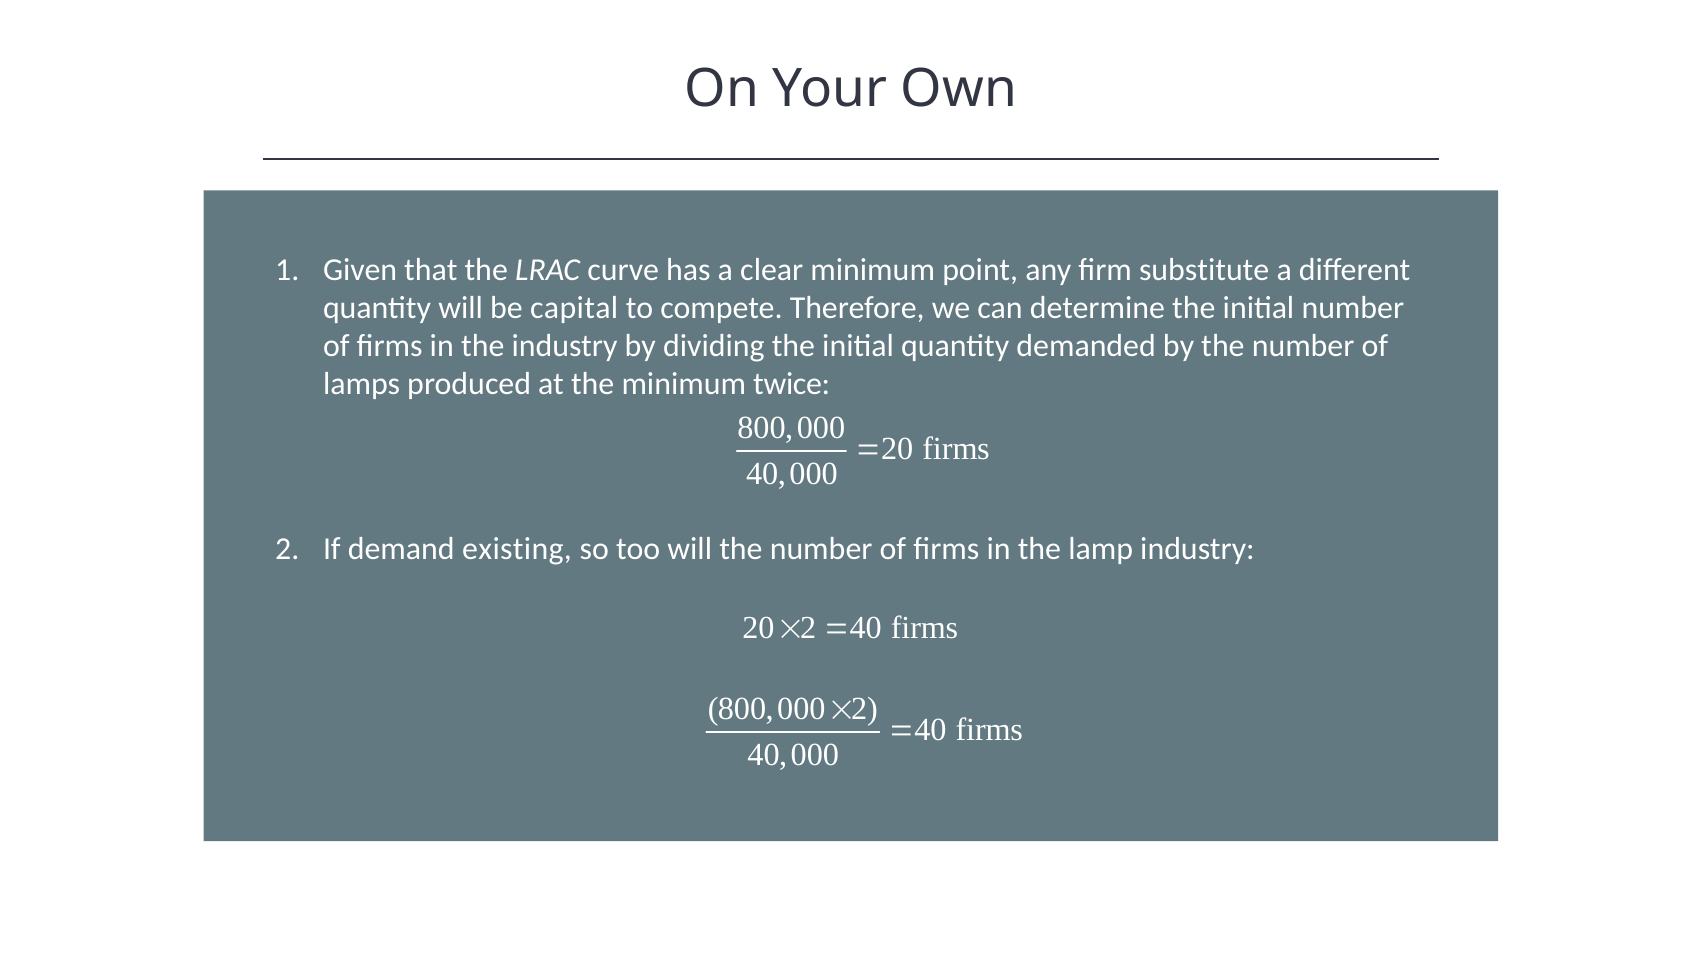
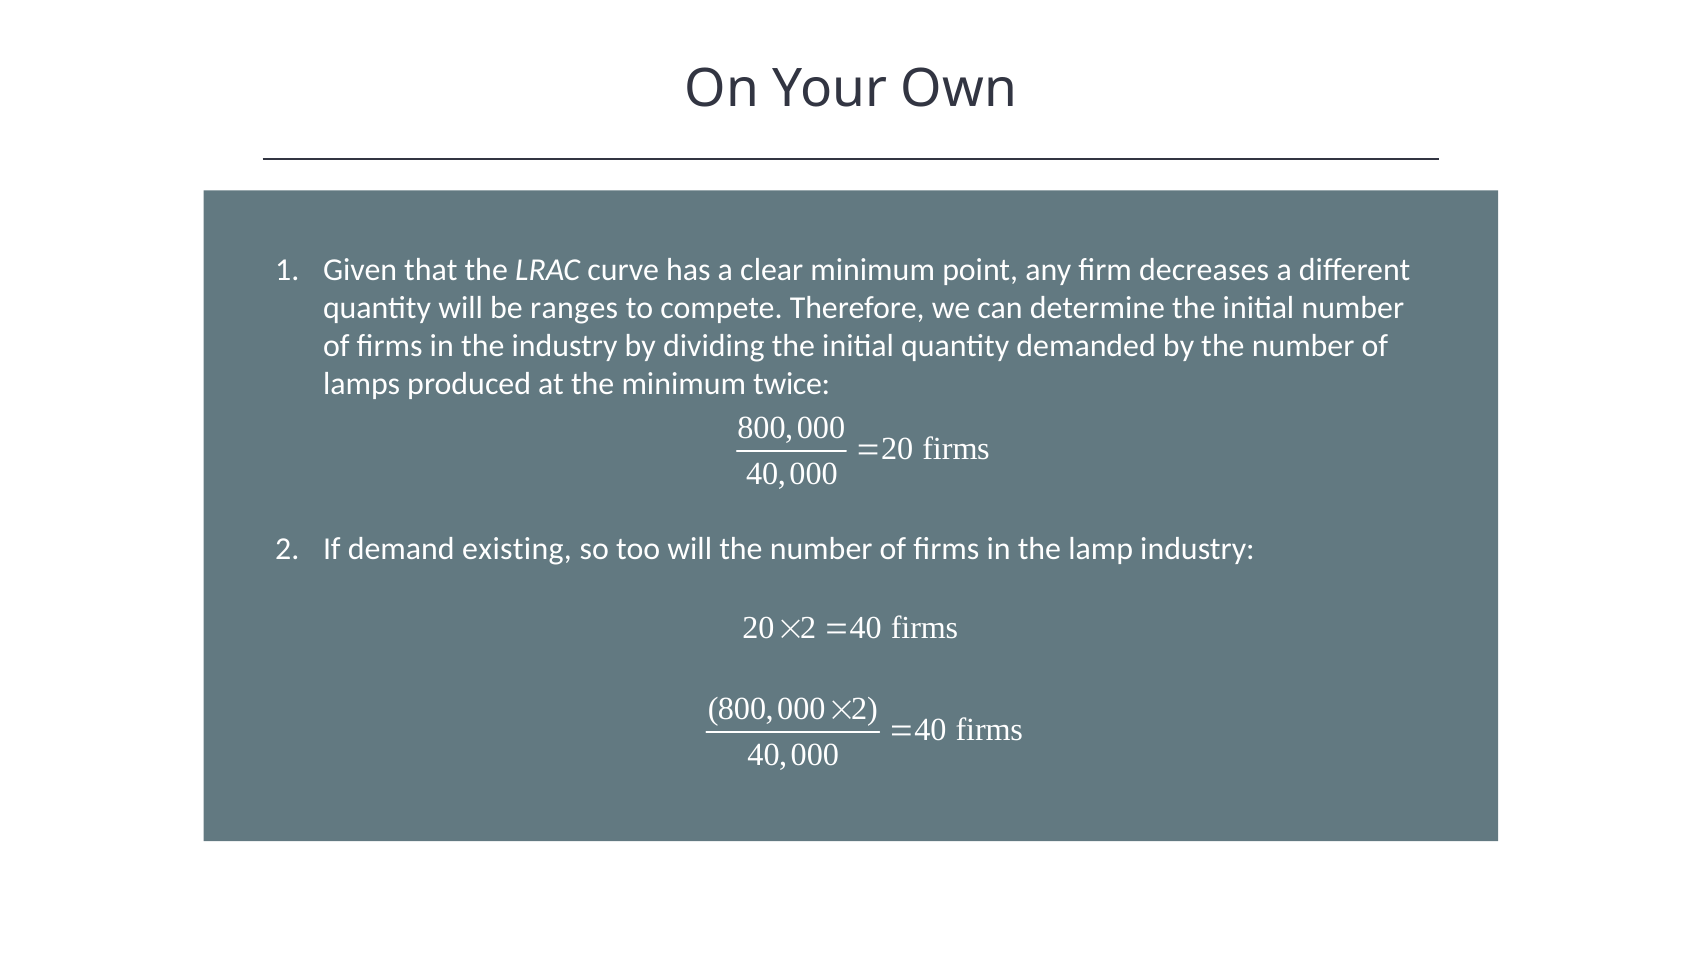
substitute: substitute -> decreases (1204, 270)
capital: capital -> ranges (574, 308)
